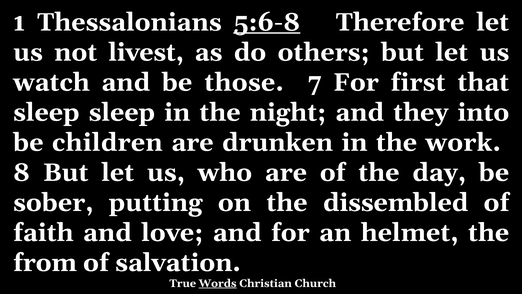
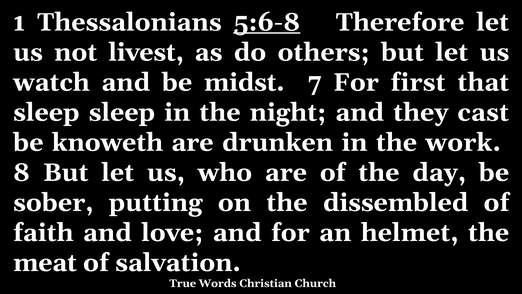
those: those -> midst (244, 82)
into: into -> cast (483, 112)
children: children -> knoweth (107, 142)
from: from -> meat (45, 262)
Words underline: present -> none (218, 283)
